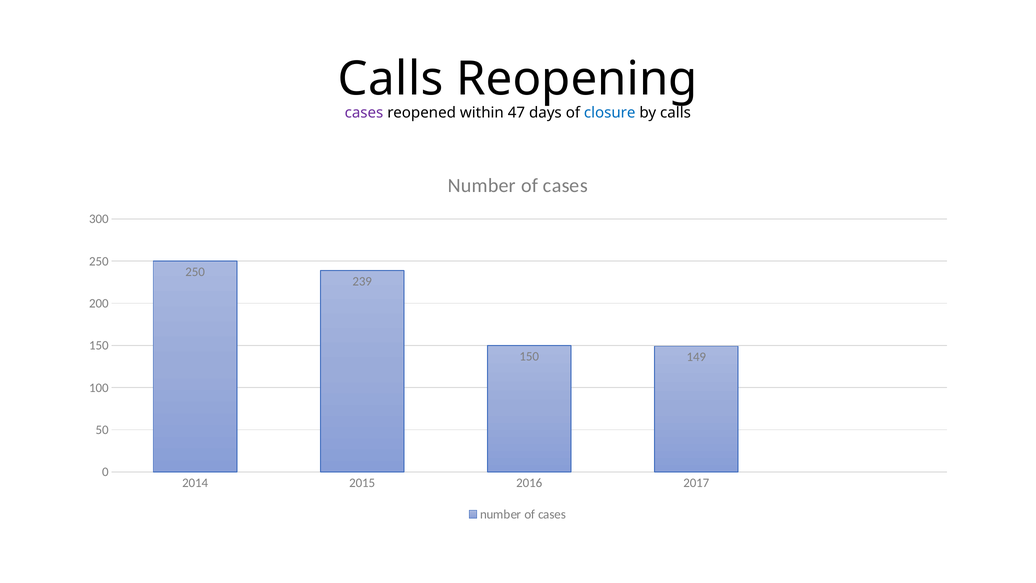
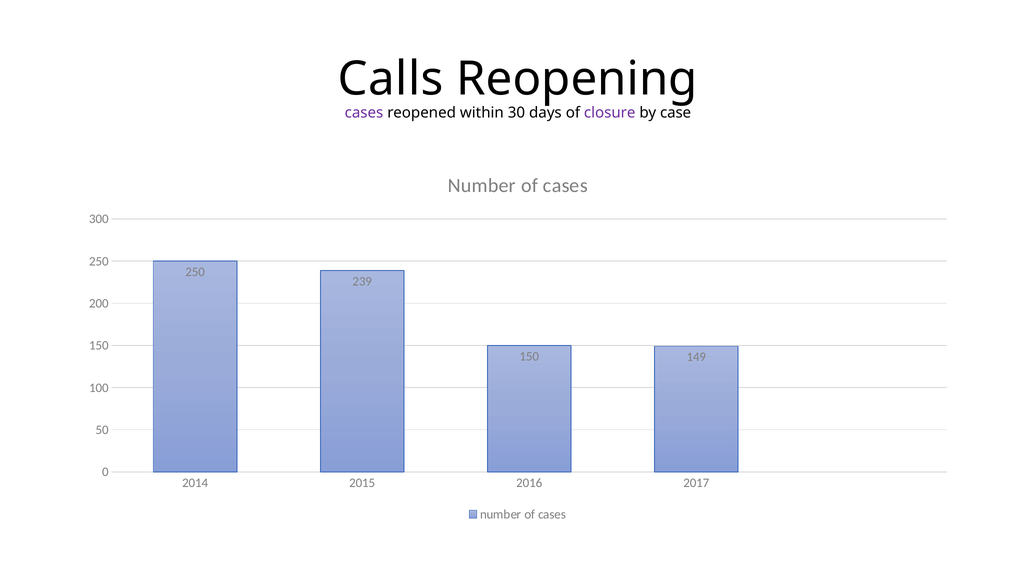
47: 47 -> 30 (516, 113)
closure colour: blue -> purple (610, 113)
by calls: calls -> case (676, 113)
